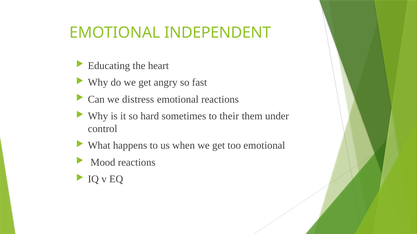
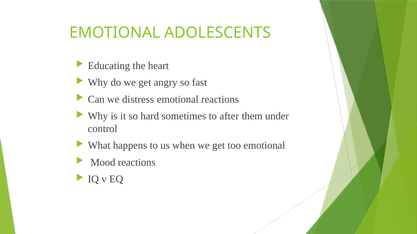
INDEPENDENT: INDEPENDENT -> ADOLESCENTS (218, 33)
their: their -> after (229, 116)
